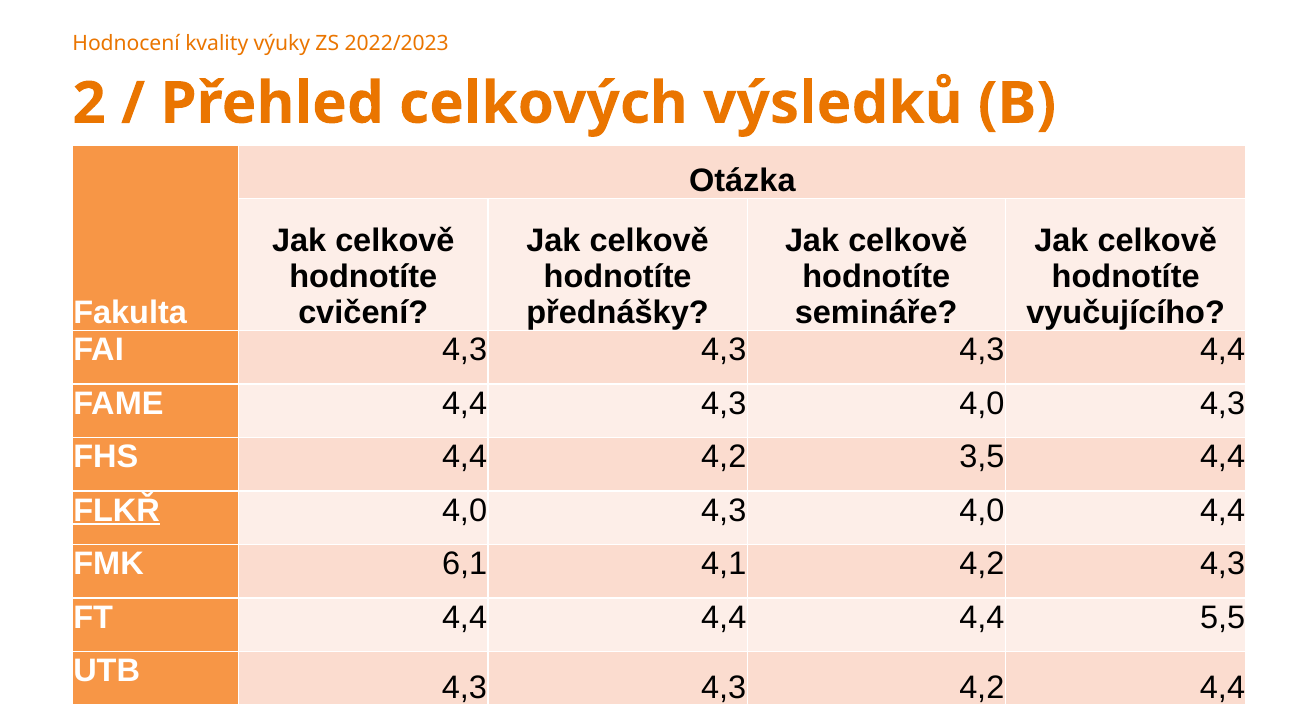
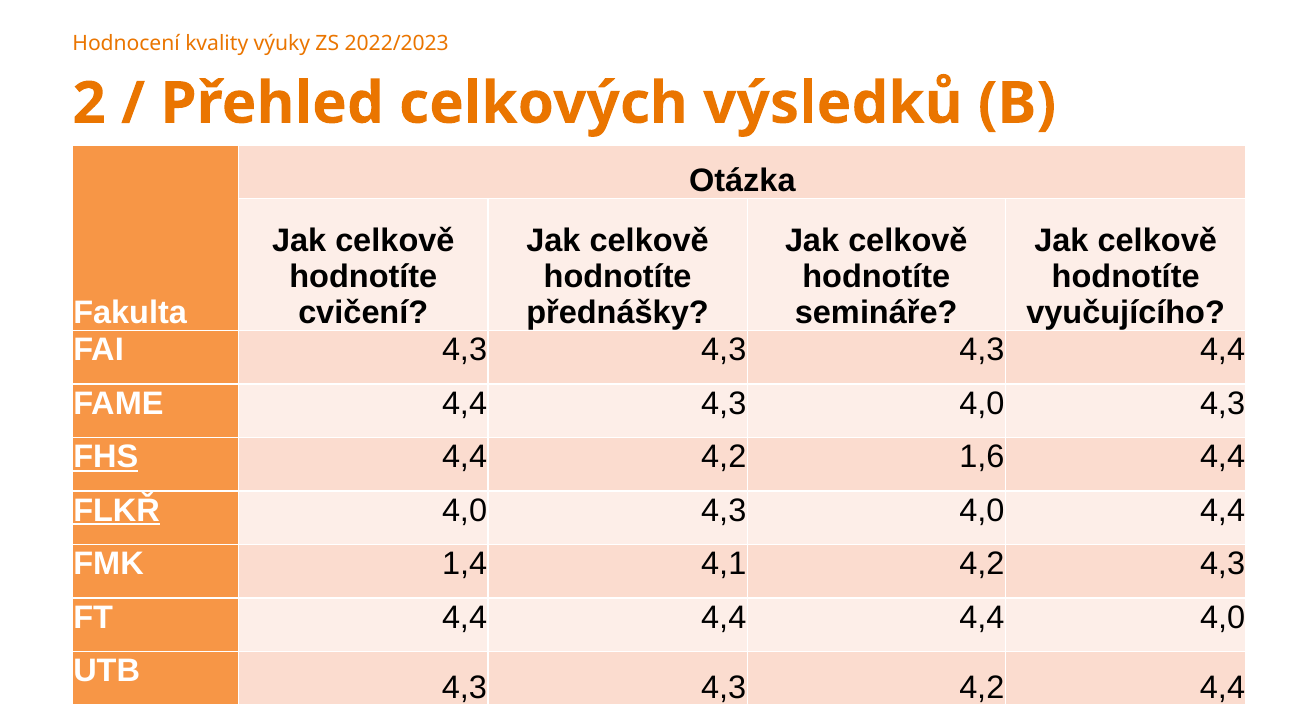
FHS underline: none -> present (106, 457)
3,5: 3,5 -> 1,6 (982, 457)
6,1: 6,1 -> 1,4 (465, 564)
4,4 5,5: 5,5 -> 4,0 (1223, 618)
